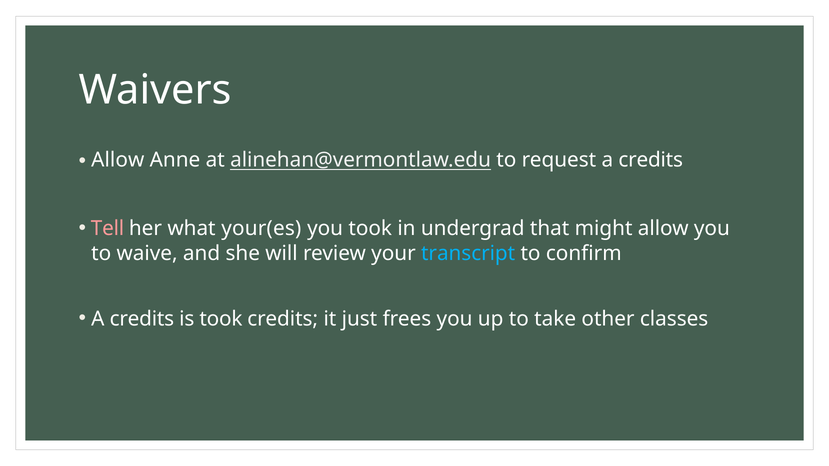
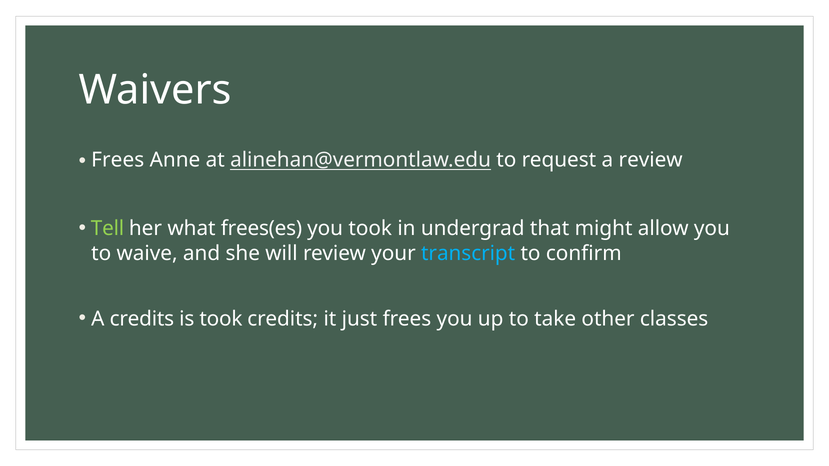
Allow: Allow -> Frees (118, 160)
request a credits: credits -> review (651, 160)
Tell colour: pink -> light green (107, 229)
your(es: your(es -> frees(es (261, 229)
